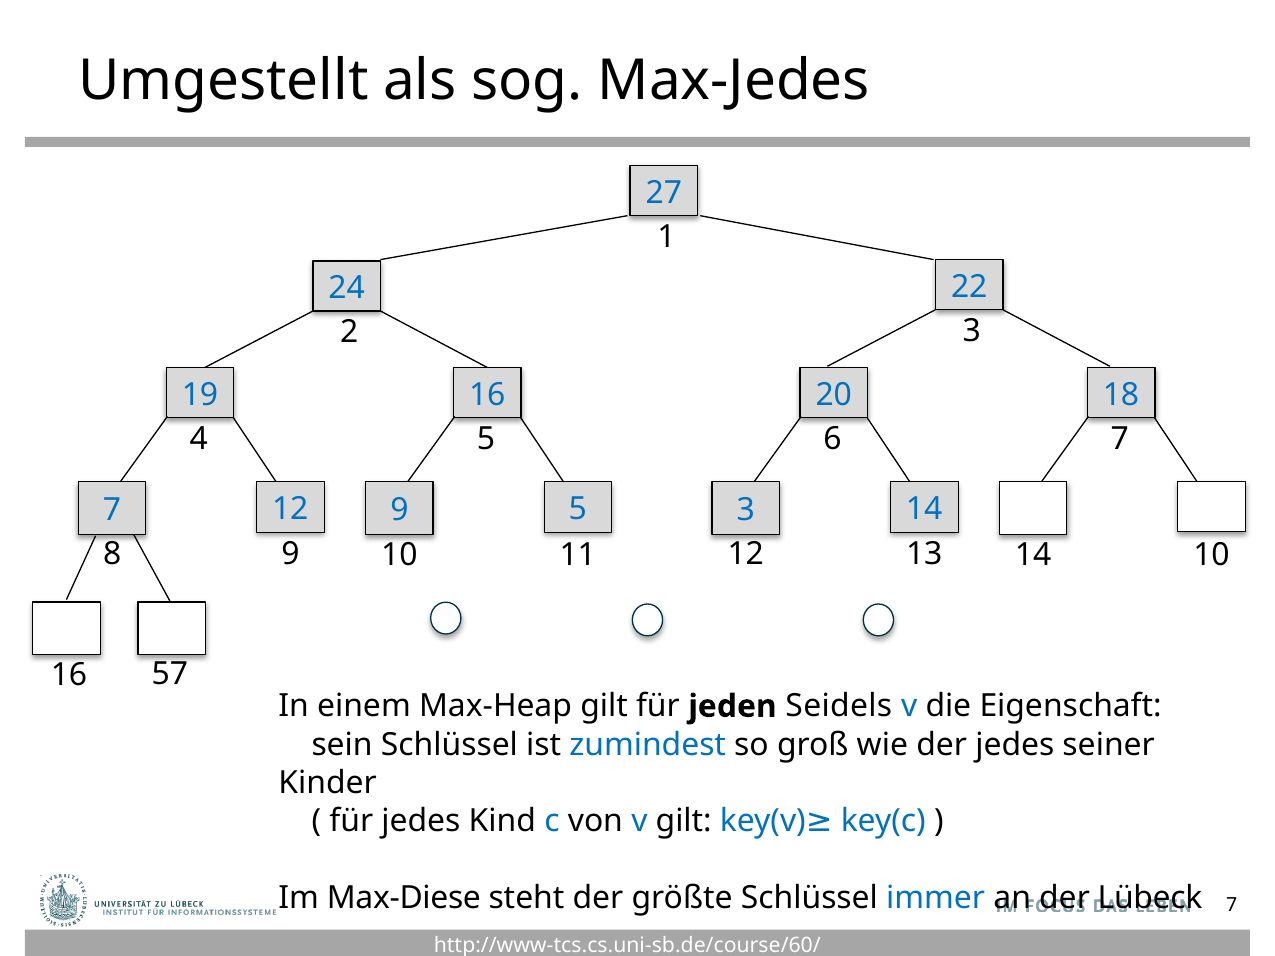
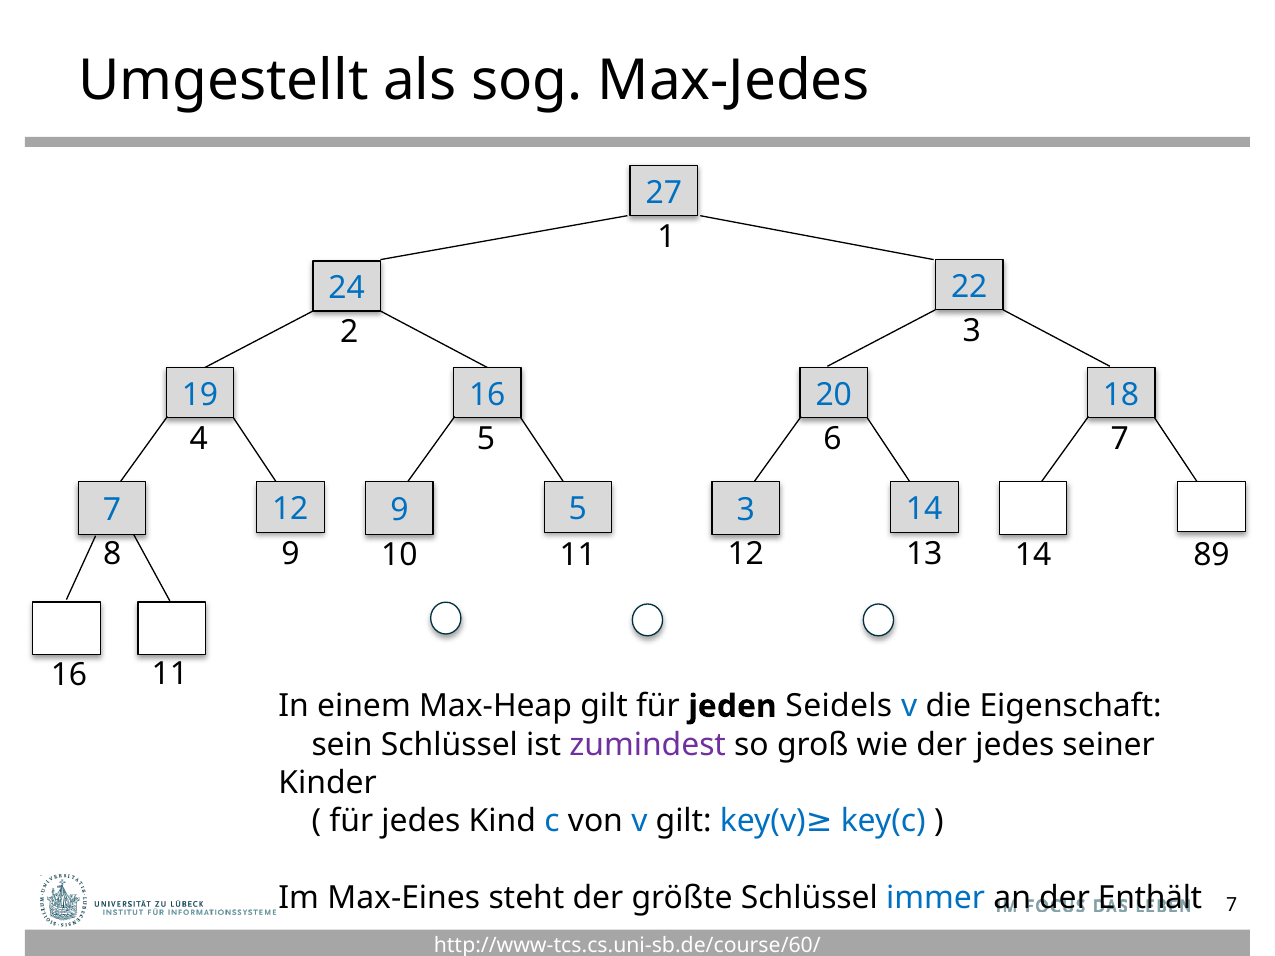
14 10: 10 -> 89 (1212, 555)
16 57: 57 -> 11 (170, 674)
zumindest colour: blue -> purple (648, 745)
Max-Diese: Max-Diese -> Max-Eines (404, 898)
Lübeck: Lübeck -> Enthält (1150, 898)
